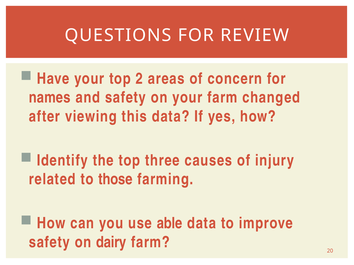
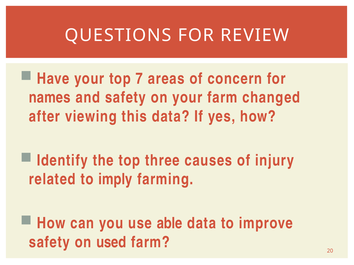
2: 2 -> 7 (139, 79)
those: those -> imply (115, 180)
dairy: dairy -> used (111, 243)
